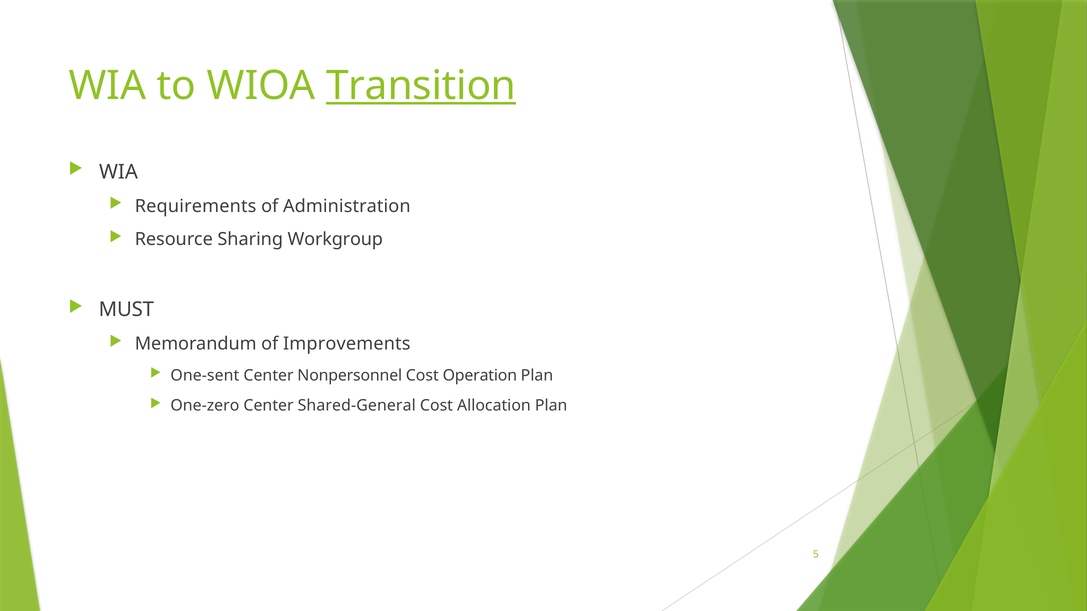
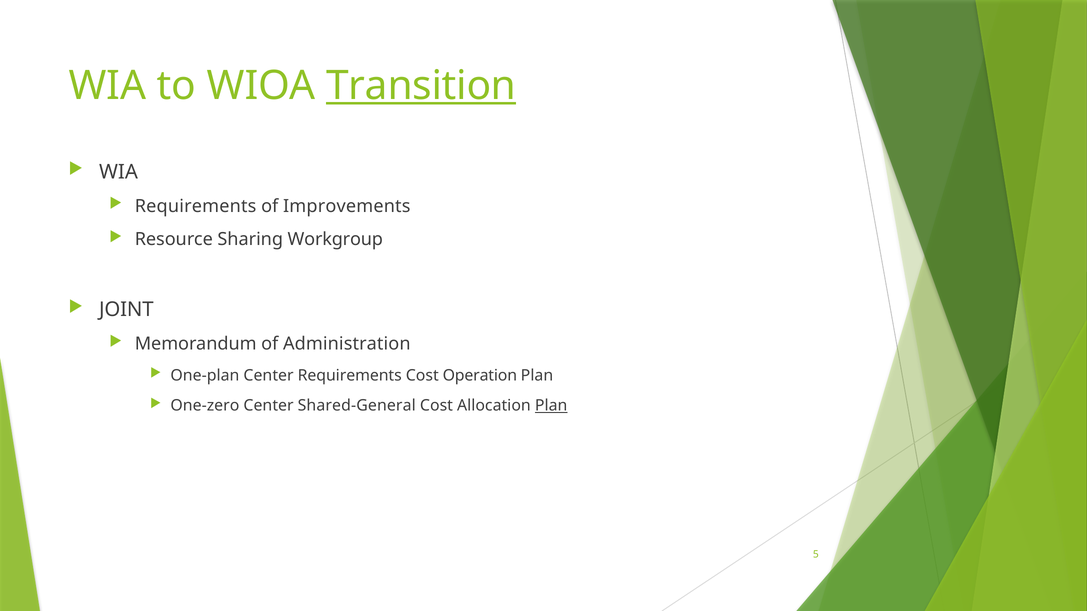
Administration: Administration -> Improvements (347, 206)
MUST: MUST -> JOINT (126, 310)
Improvements: Improvements -> Administration (347, 344)
One-sent: One-sent -> One-plan (205, 376)
Center Nonpersonnel: Nonpersonnel -> Requirements (350, 376)
Plan underline: none -> present (551, 406)
